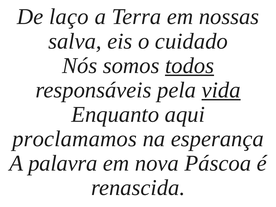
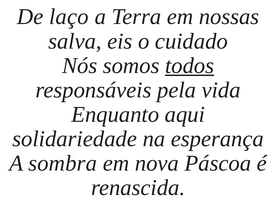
vida underline: present -> none (221, 90)
proclamamos: proclamamos -> solidariedade (75, 139)
palavra: palavra -> sombra (63, 163)
